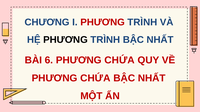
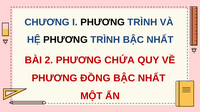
PHƯƠNG colour: red -> black (103, 22)
6: 6 -> 2 (49, 60)
CHỨA: CHỨA -> ĐỒNG (95, 78)
